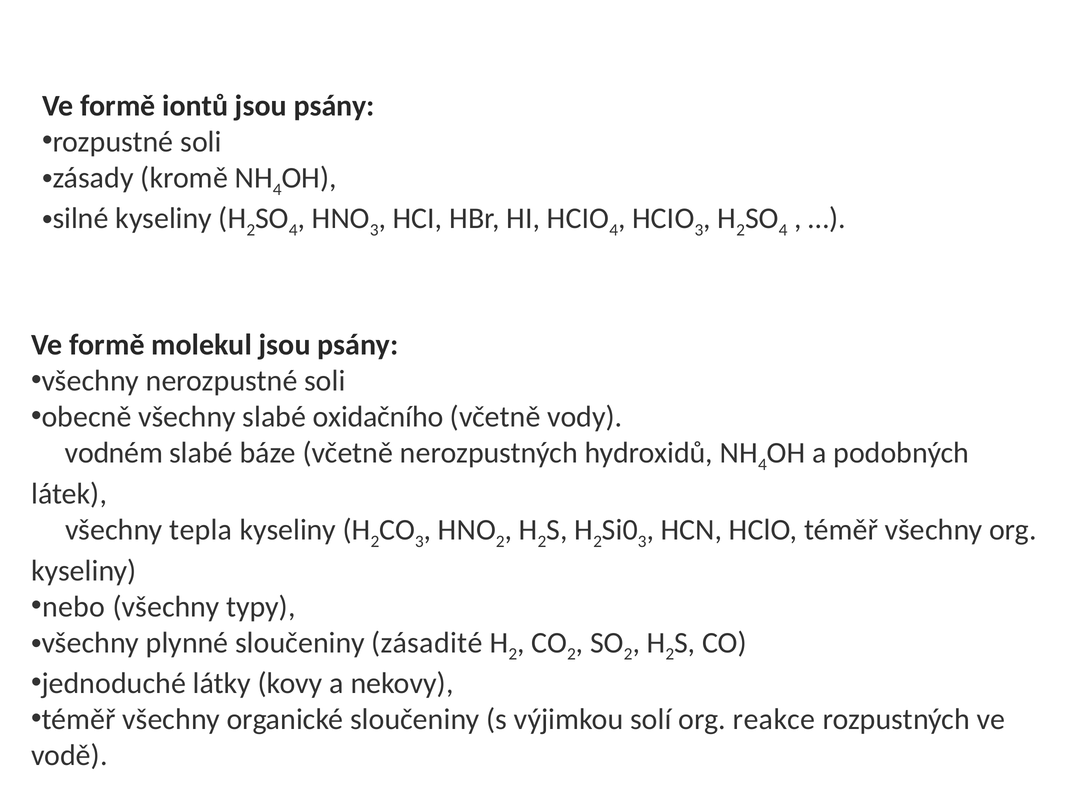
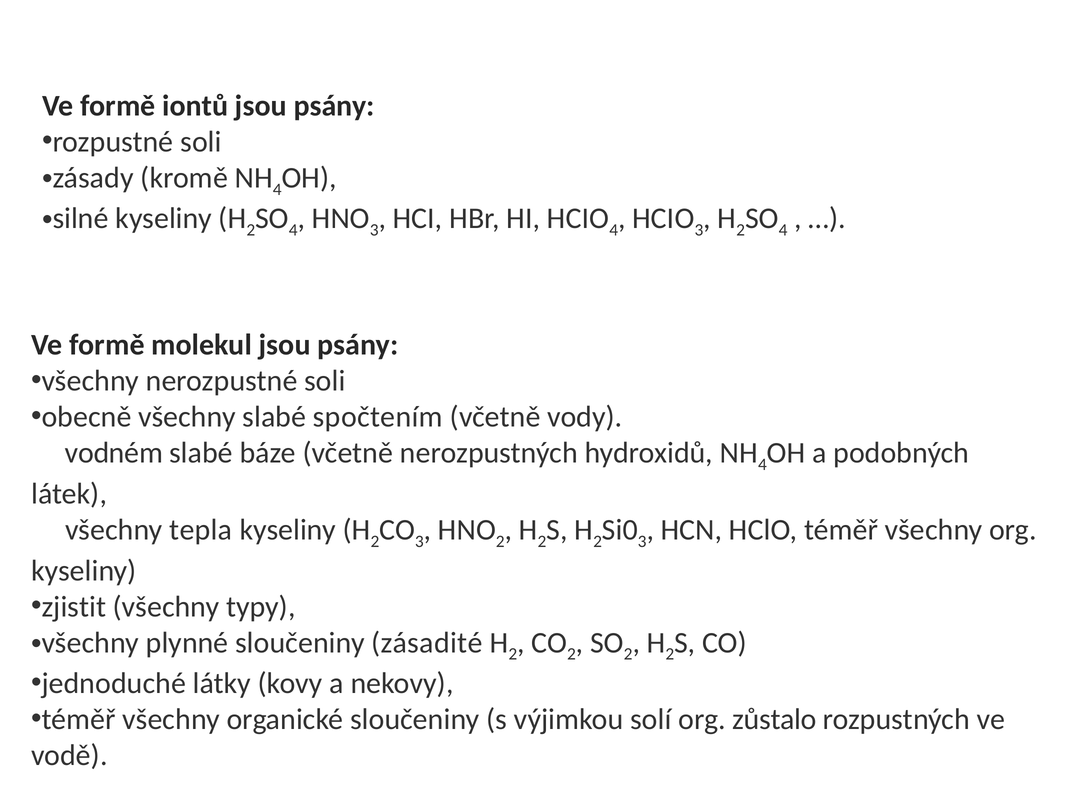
oxidačního: oxidačního -> spočtením (378, 417)
nebo: nebo -> zjistit (74, 607)
reakce: reakce -> zůstalo (774, 720)
